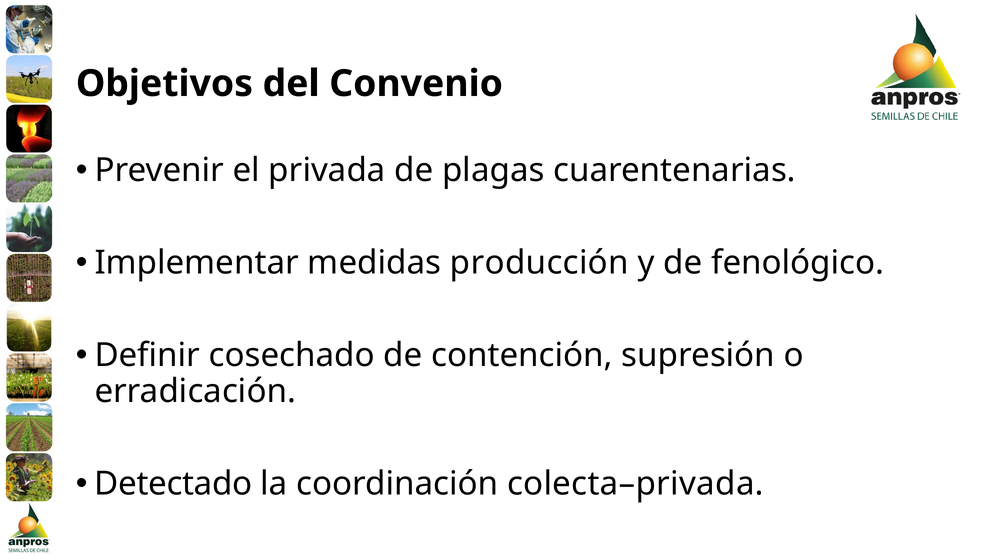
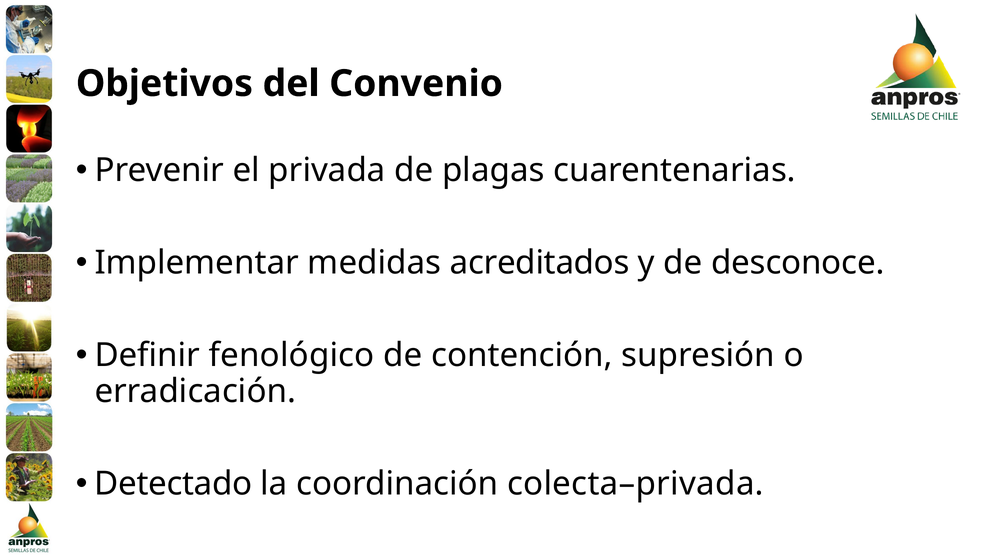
producción: producción -> acreditados (540, 263)
fenológico: fenológico -> desconoce (798, 263)
cosechado: cosechado -> fenológico (292, 355)
